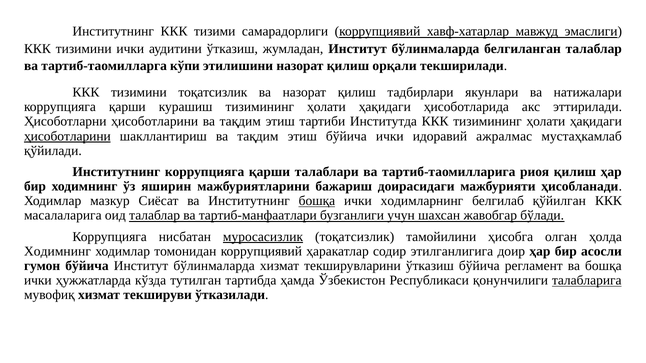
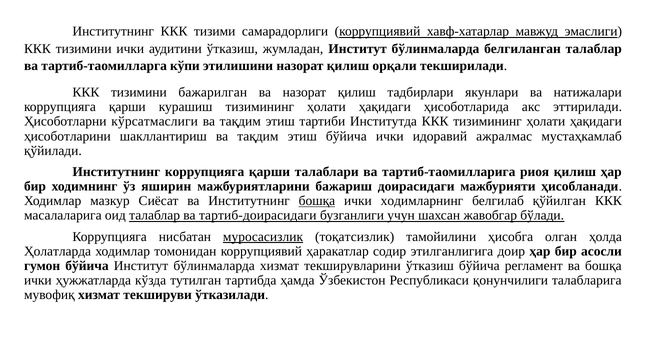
тизимини тоқатсизлик: тоқатсизлик -> бажарилган (213, 93)
Ҳисоботларни ҳисоботларини: ҳисоботларини -> кўрсатмаслиги (155, 122)
ҳисоботларини underline: present -> none (67, 136)
тартиб-манфаатлари: тартиб-манфаатлари -> тартиб-доирасидаги (258, 216)
Ходимнинг: Ходимнинг -> Ҳолатларда (58, 252)
талабларига underline: present -> none (587, 281)
